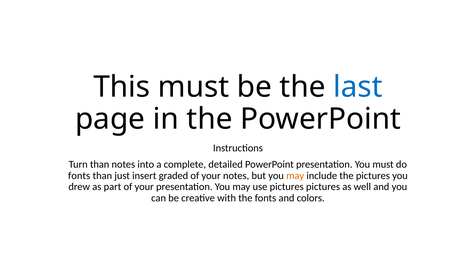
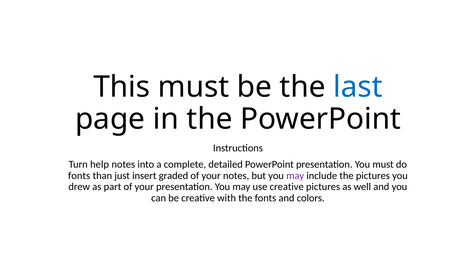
Turn than: than -> help (100, 164)
may colour: orange -> purple (295, 175)
use pictures: pictures -> creative (287, 187)
